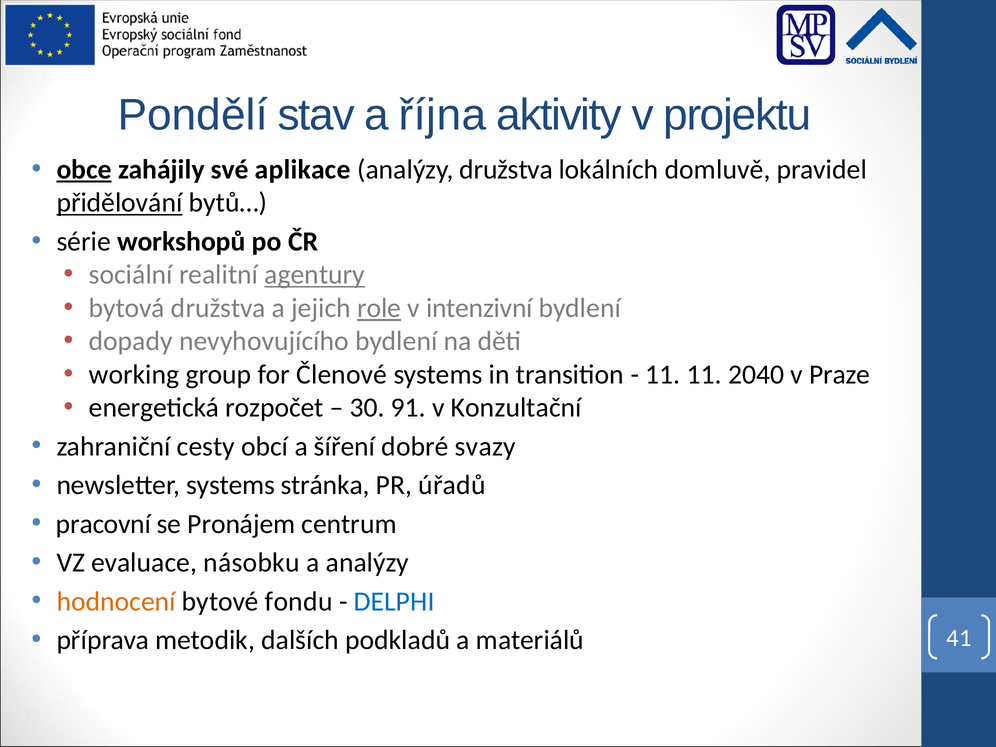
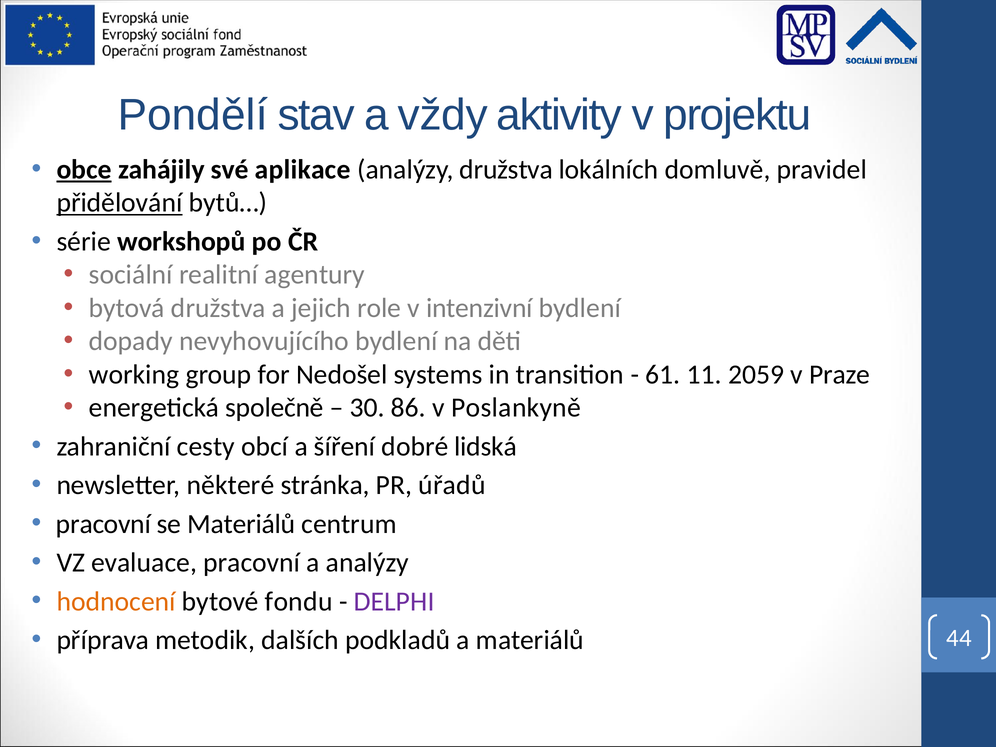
října: října -> vždy (443, 115)
agentury underline: present -> none (315, 275)
role underline: present -> none (379, 308)
Členové: Členové -> Nedošel (342, 374)
11: 11 -> 61 (663, 374)
2040: 2040 -> 2059 (756, 374)
rozpočet: rozpočet -> společně (275, 408)
91: 91 -> 86 (408, 408)
Konzultační: Konzultační -> Poslankyně (516, 408)
svazy: svazy -> lidská (486, 446)
newsletter systems: systems -> některé (230, 485)
se Pronájem: Pronájem -> Materiálů (241, 524)
evaluace násobku: násobku -> pracovní (252, 563)
DELPHI colour: blue -> purple (394, 601)
41: 41 -> 44 (959, 638)
